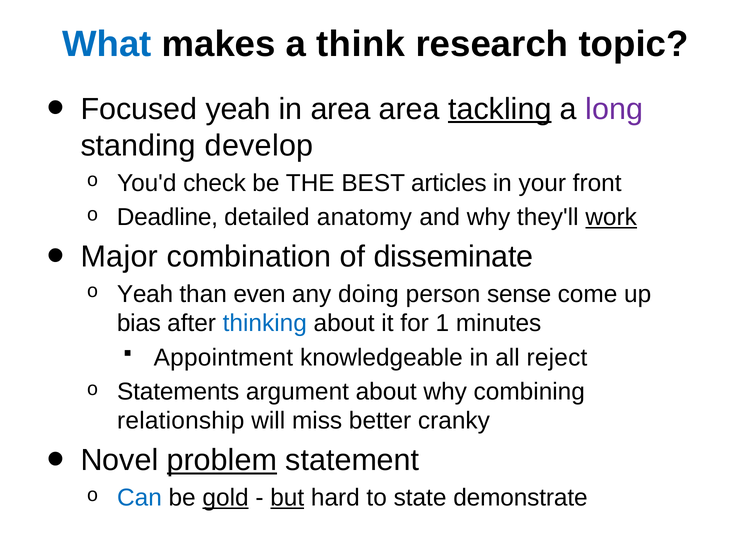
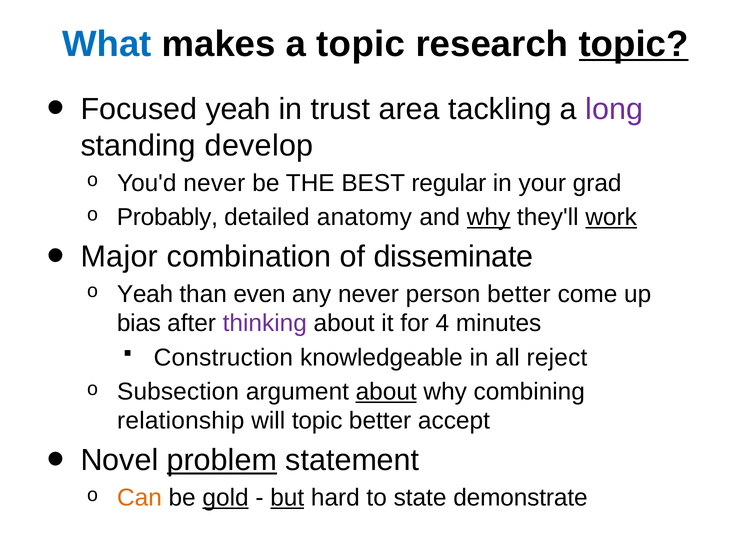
a think: think -> topic (361, 44)
topic underline: none -> present (634, 44)
in area: area -> trust (340, 109)
tackling underline: present -> none (500, 109)
You'd check: check -> never (214, 183)
articles: articles -> regular (449, 183)
front: front -> grad (597, 183)
Deadline: Deadline -> Probably (167, 217)
why underline: none -> present (489, 217)
any doing: doing -> never (369, 294)
person sense: sense -> better (519, 294)
thinking colour: blue -> purple (265, 323)
1: 1 -> 4 (442, 323)
Appointment: Appointment -> Construction (223, 357)
Statements: Statements -> Subsection (178, 392)
about underline: none -> present (386, 392)
will miss: miss -> topic (317, 421)
cranky: cranky -> accept (454, 421)
Can colour: blue -> orange (139, 498)
